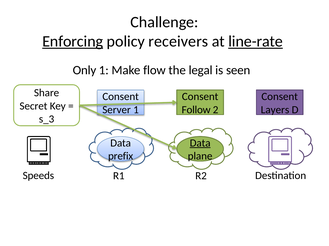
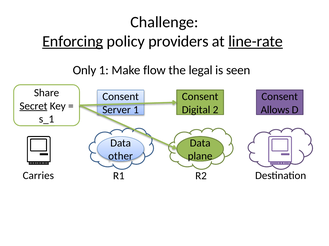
receivers: receivers -> providers (178, 41)
Secret underline: none -> present (33, 106)
Follow: Follow -> Digital (196, 110)
Layers: Layers -> Allows (275, 110)
s_3: s_3 -> s_1 (47, 119)
Data underline: present -> none (200, 143)
prefix: prefix -> other (121, 157)
Speeds: Speeds -> Carries (38, 176)
